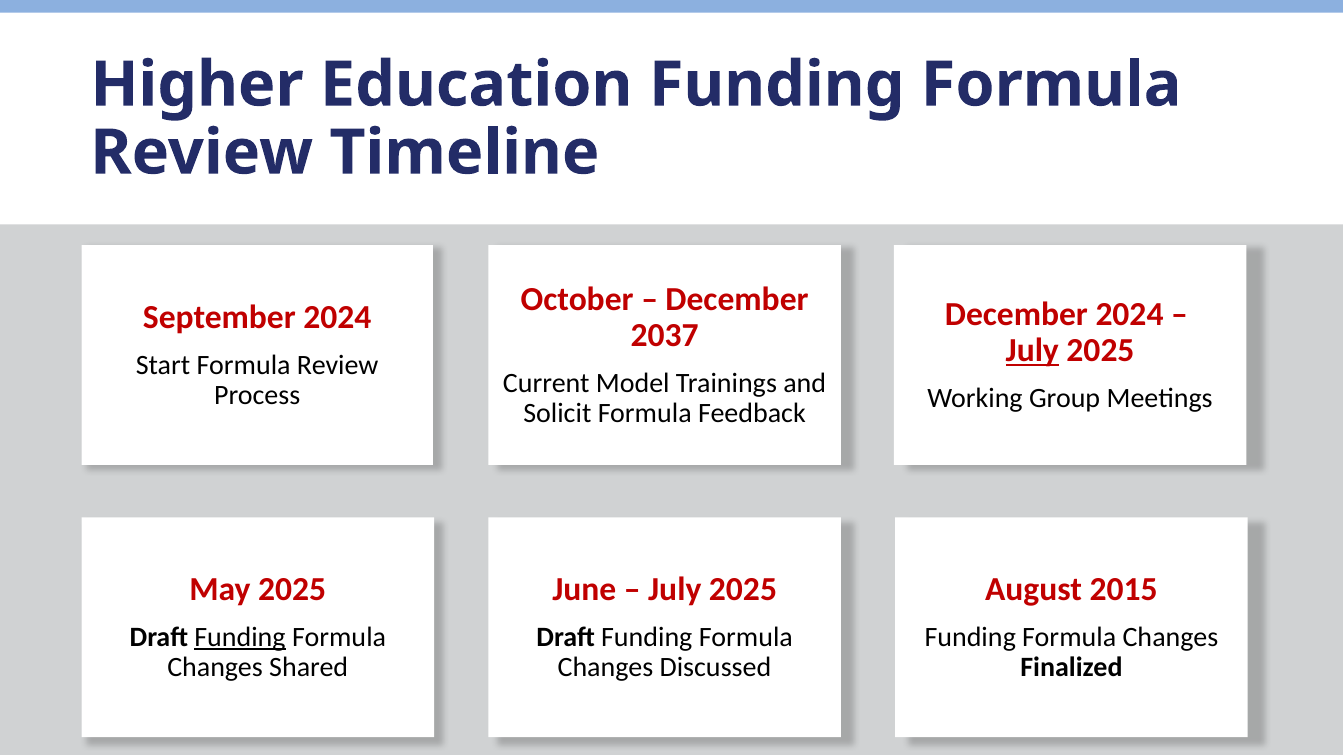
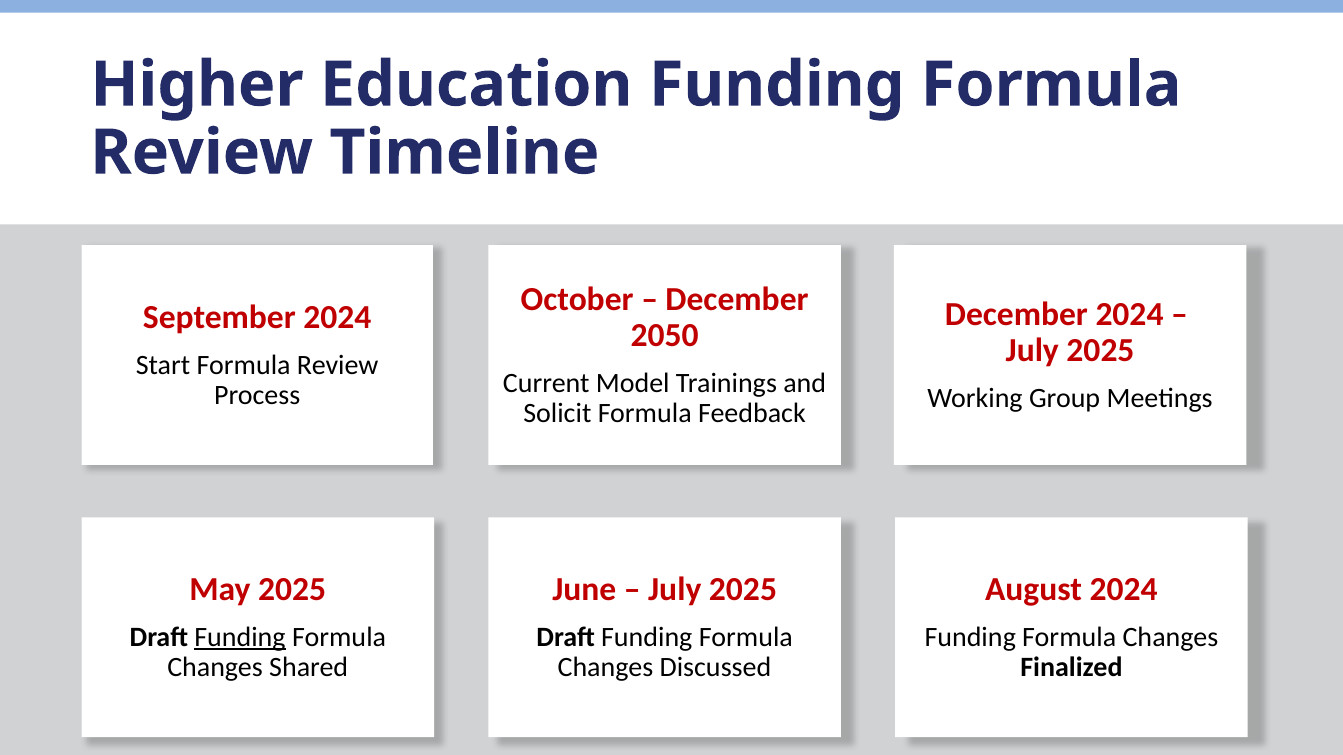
2037: 2037 -> 2050 (665, 336)
July underline: present -> none (1032, 351)
August 2015: 2015 -> 2024 (1124, 590)
